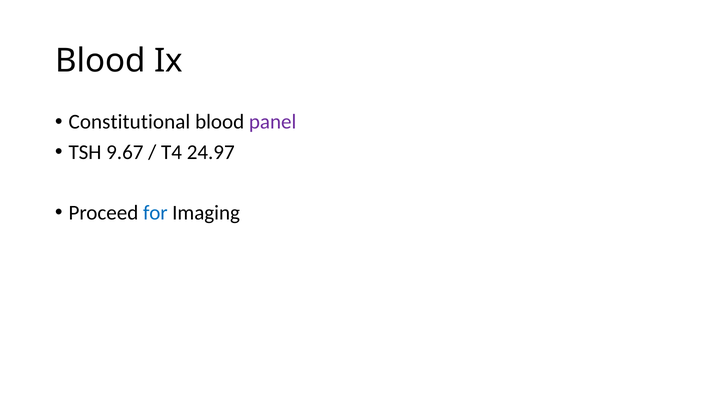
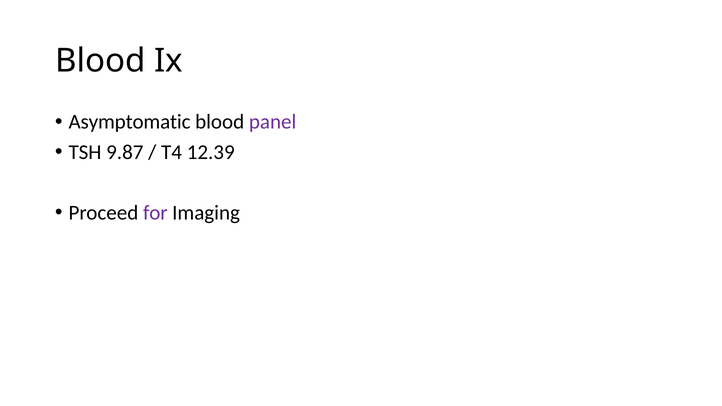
Constitutional: Constitutional -> Asymptomatic (130, 122)
9.67: 9.67 -> 9.87 (125, 152)
24.97: 24.97 -> 12.39 (211, 152)
for colour: blue -> purple (155, 213)
